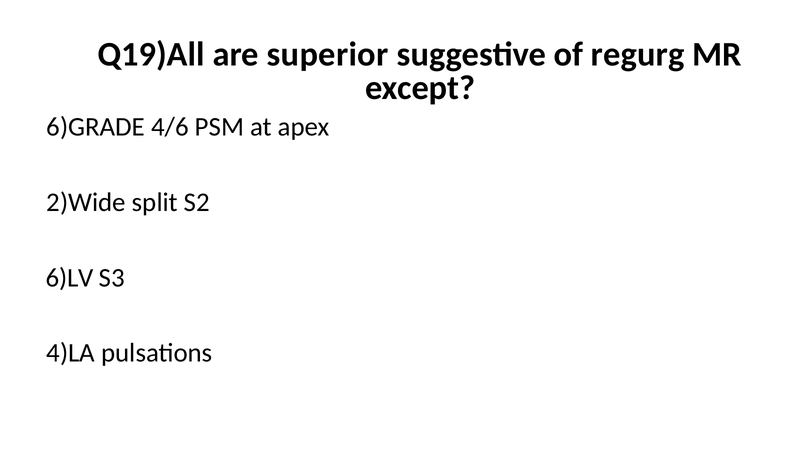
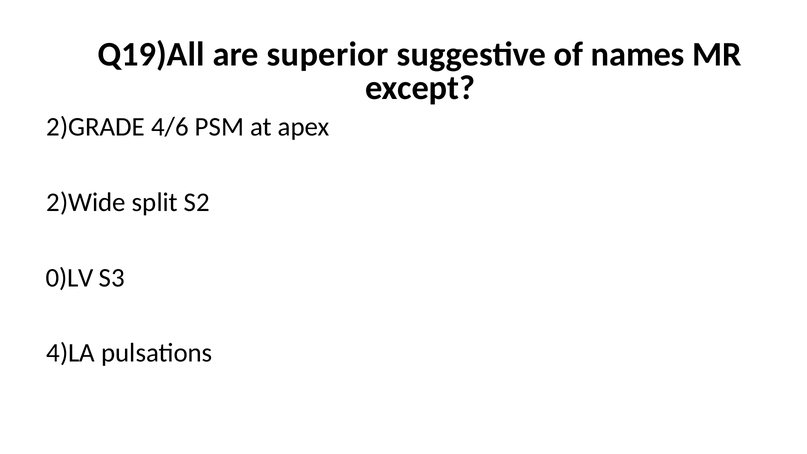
regurg: regurg -> names (638, 55)
6)GRADE: 6)GRADE -> 2)GRADE (96, 127)
6)LV: 6)LV -> 0)LV (70, 278)
